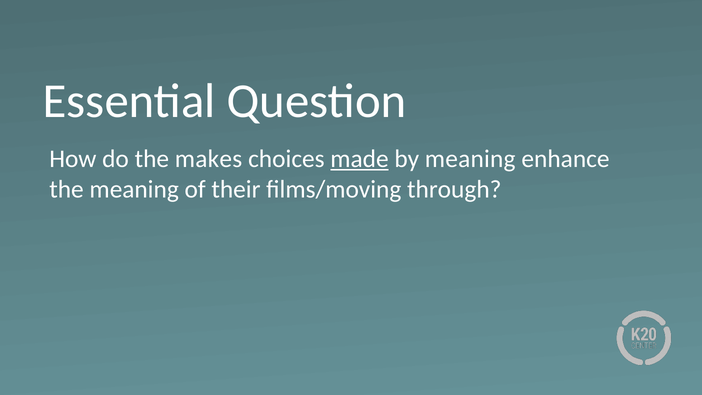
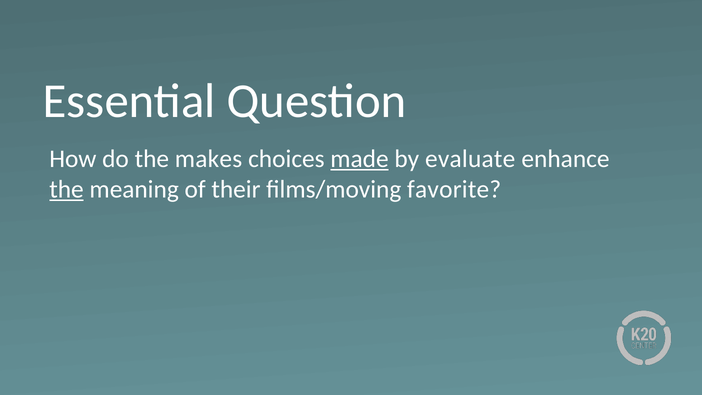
by meaning: meaning -> evaluate (470, 159)
the underline: none -> present (67, 189)
through: through -> favorite (454, 189)
